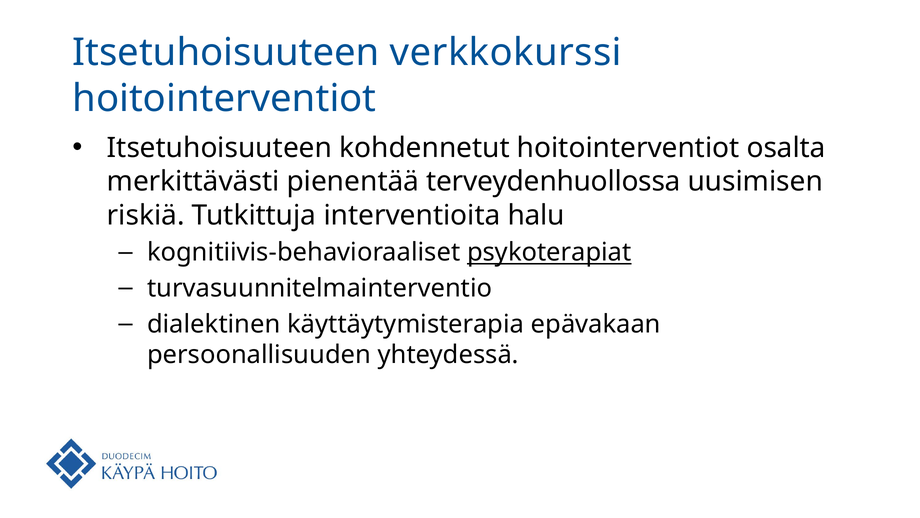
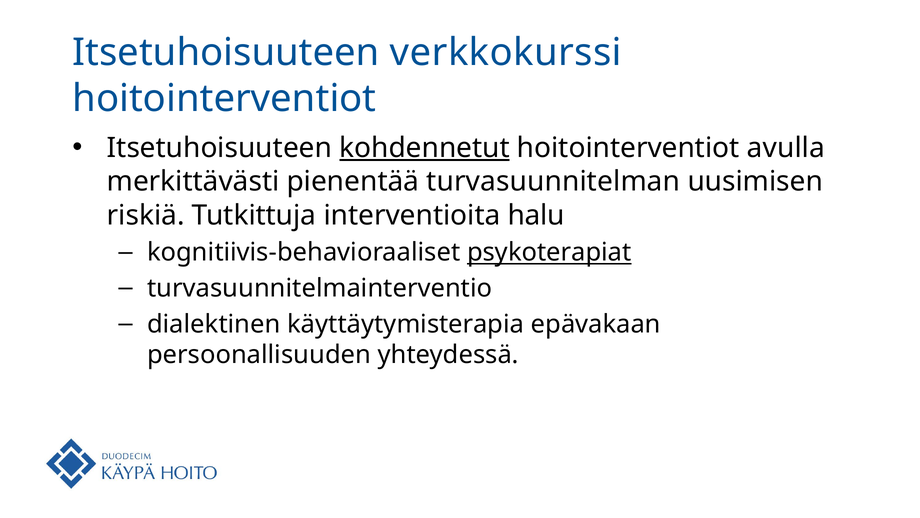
kohdennetut underline: none -> present (425, 148)
osalta: osalta -> avulla (786, 148)
terveydenhuollossa: terveydenhuollossa -> turvasuunnitelman (553, 181)
